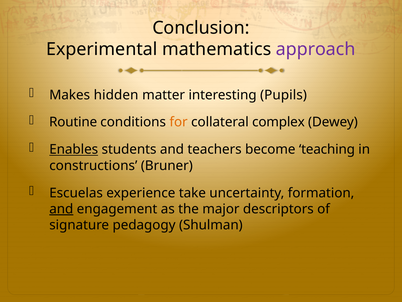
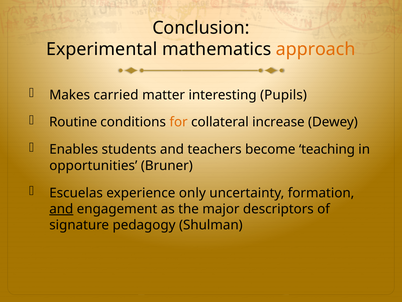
approach colour: purple -> orange (316, 49)
hidden: hidden -> carried (116, 95)
complex: complex -> increase (278, 122)
Enables underline: present -> none (74, 149)
constructions: constructions -> opportunities (93, 165)
take: take -> only (192, 193)
